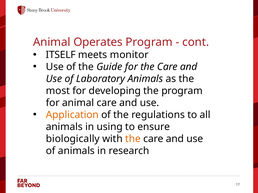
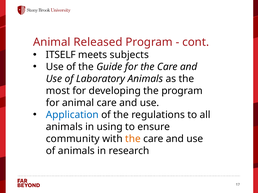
Operates: Operates -> Released (98, 42)
monitor: monitor -> subjects (129, 55)
Application colour: orange -> blue (72, 115)
biologically: biologically -> community (73, 139)
